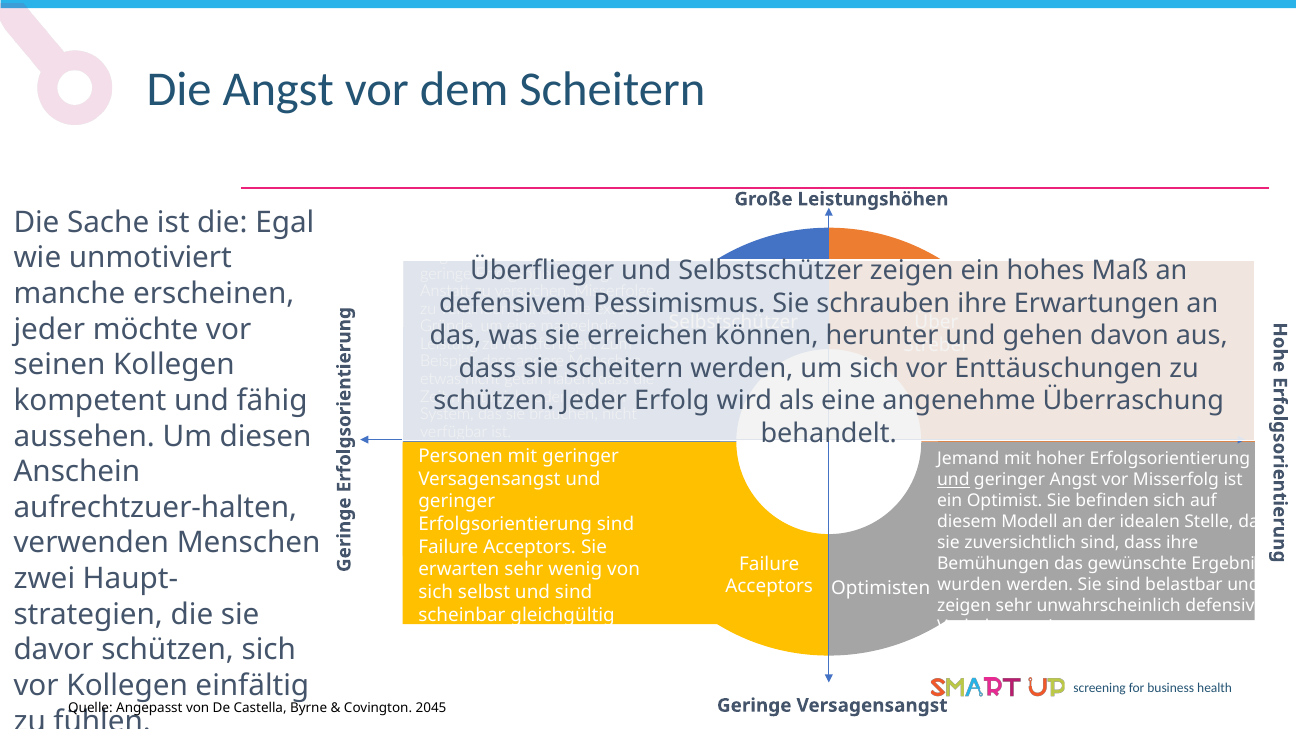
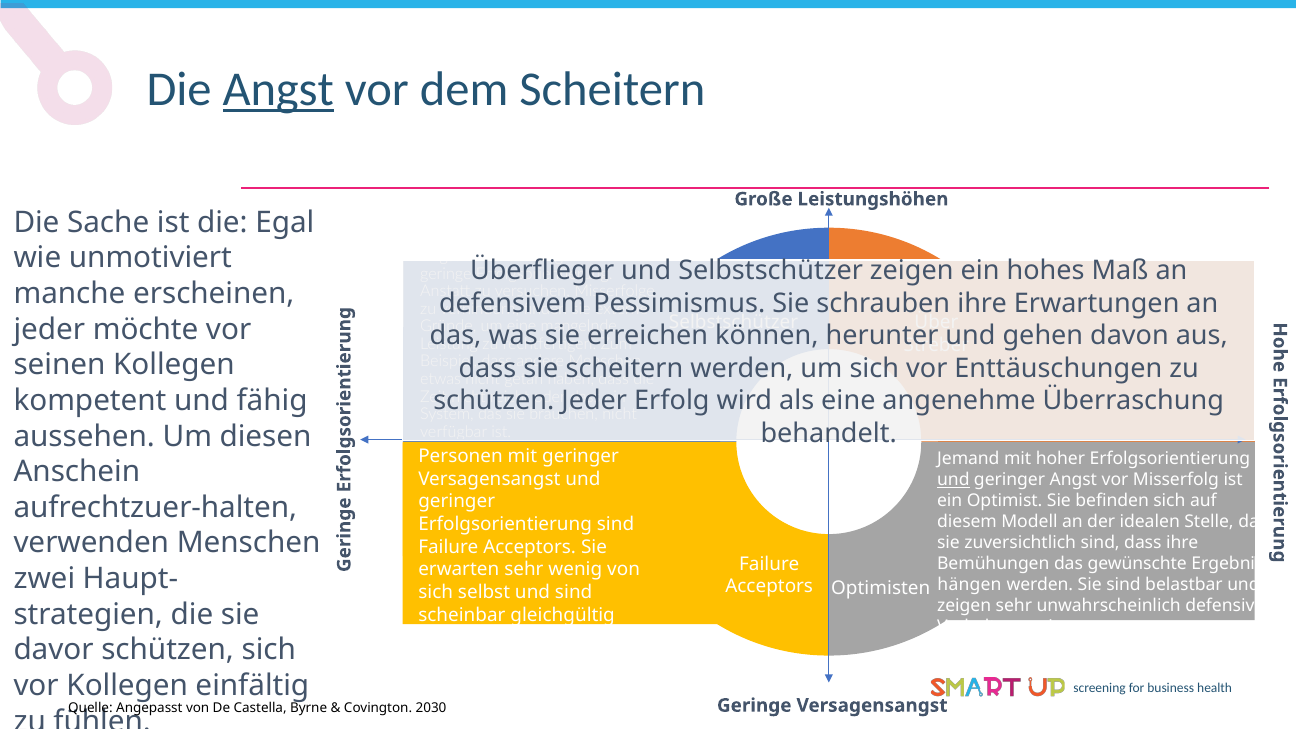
Angst underline: none -> present (278, 89)
wurden: wurden -> hängen (969, 585)
2045: 2045 -> 2030 (431, 708)
